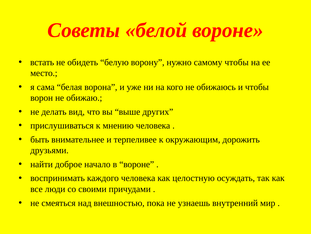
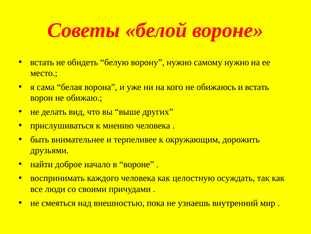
самому чтобы: чтобы -> нужно (237, 62)
и чтобы: чтобы -> встать (257, 87)
